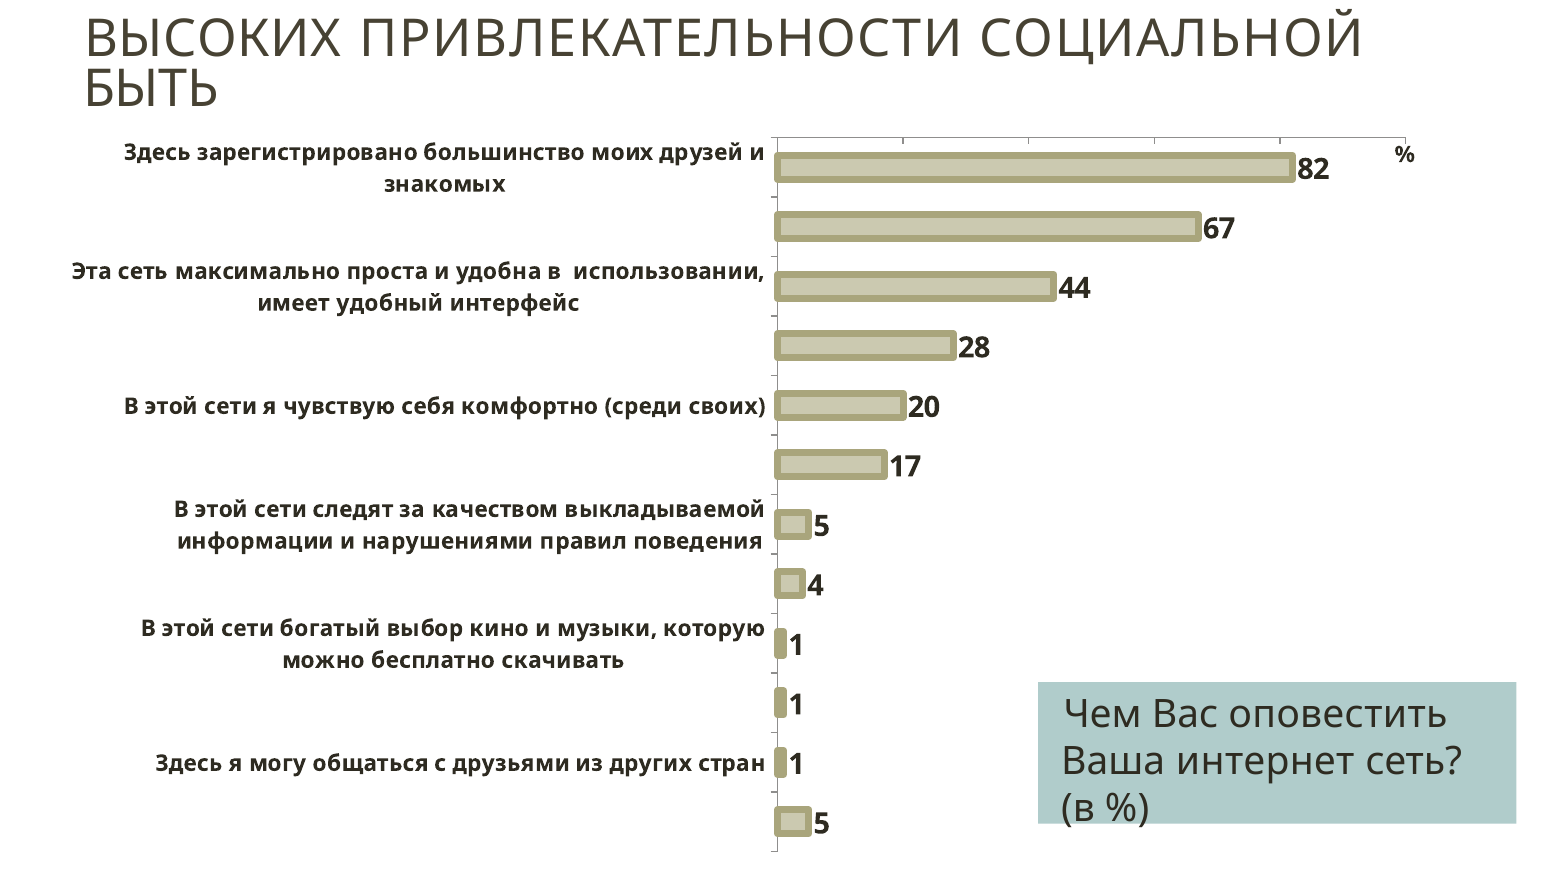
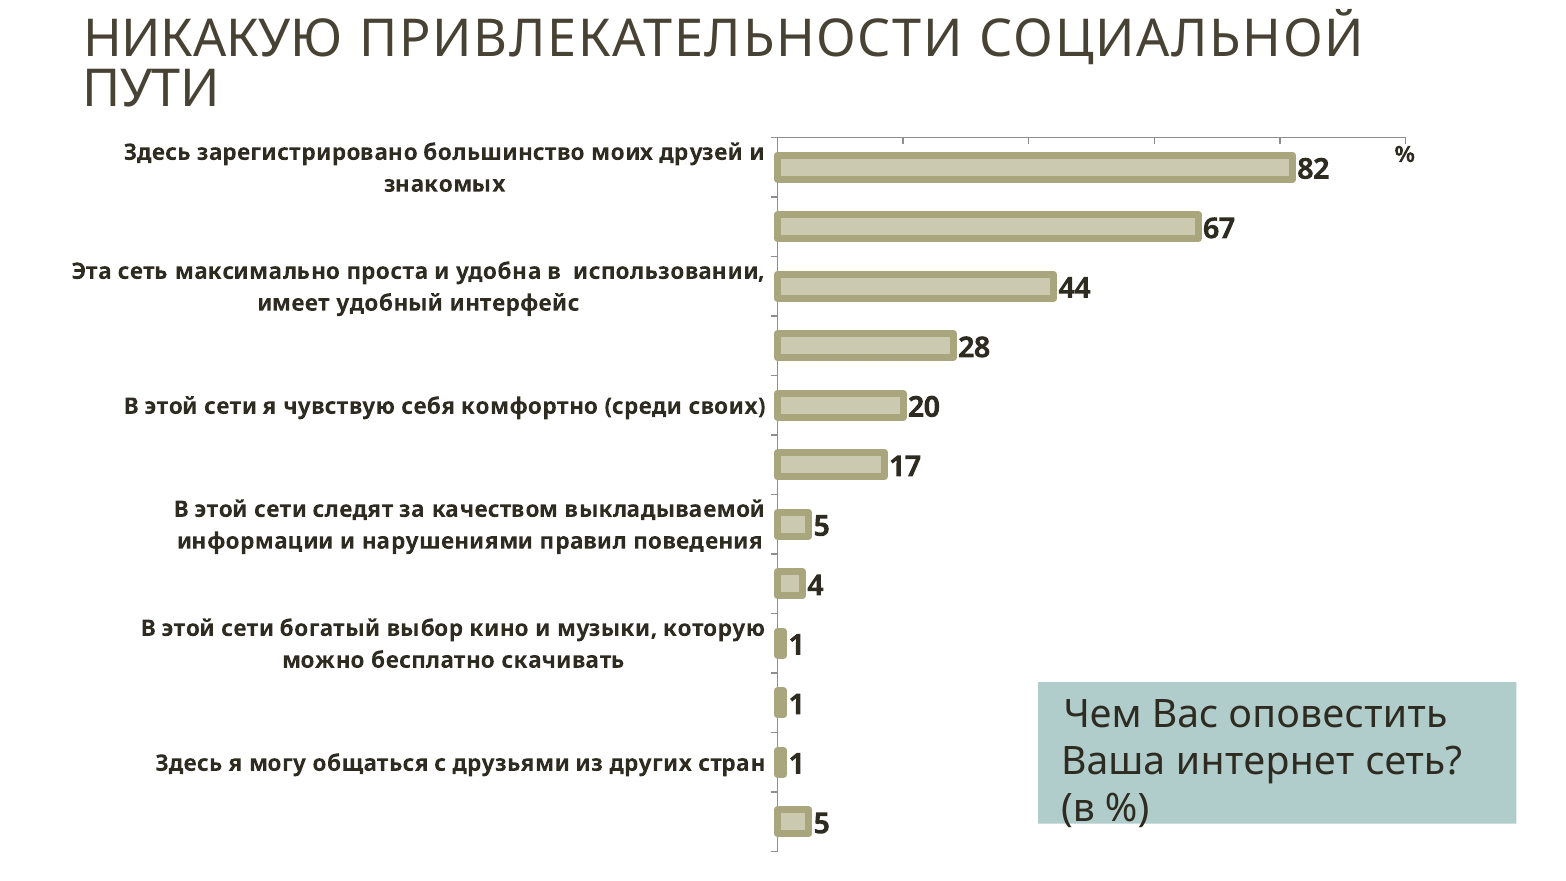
ВЫСОКИХ: ВЫСОКИХ -> НИКАКУЮ (213, 39)
БЫТЬ: БЫТЬ -> ПУТИ (151, 89)
